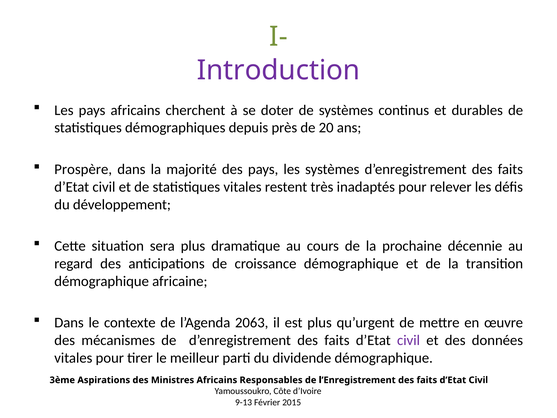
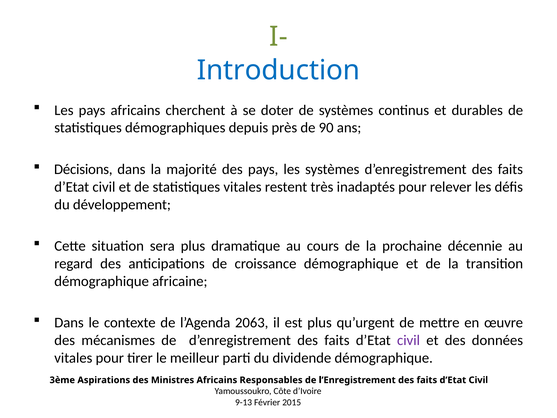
Introduction colour: purple -> blue (278, 70)
20: 20 -> 90 (326, 128)
Prospère: Prospère -> Décisions (83, 169)
